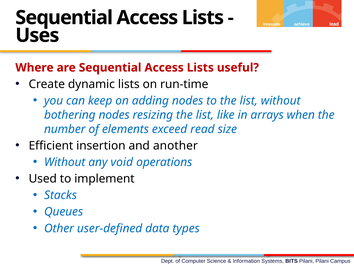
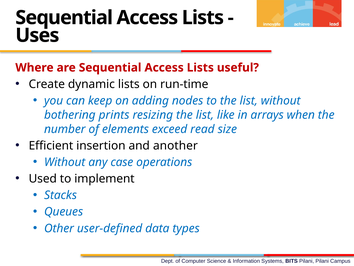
bothering nodes: nodes -> prints (114, 115)
void: void -> case (122, 162)
